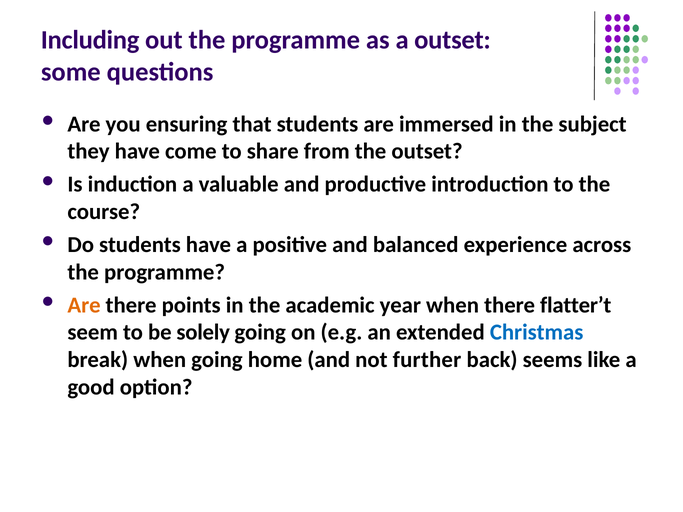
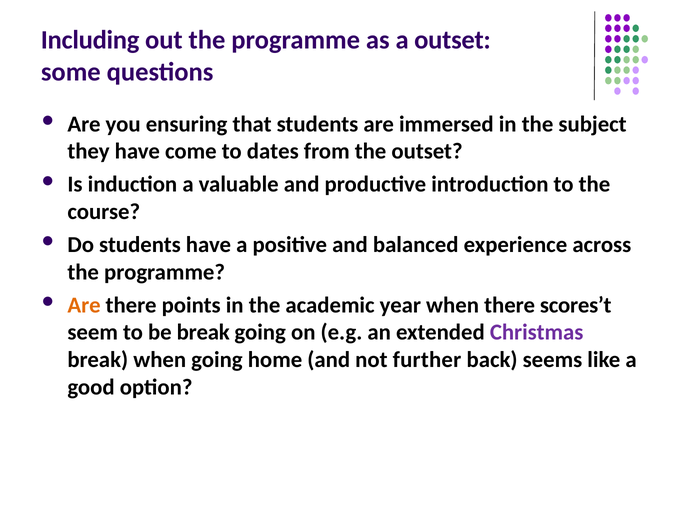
share: share -> dates (273, 152)
flatter’t: flatter’t -> scores’t (576, 305)
be solely: solely -> break (203, 333)
Christmas colour: blue -> purple (537, 333)
